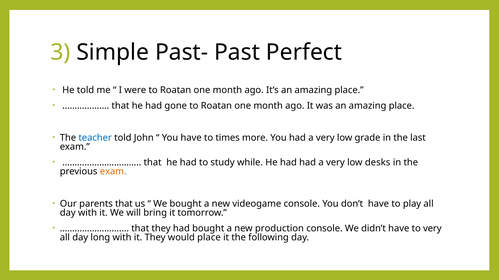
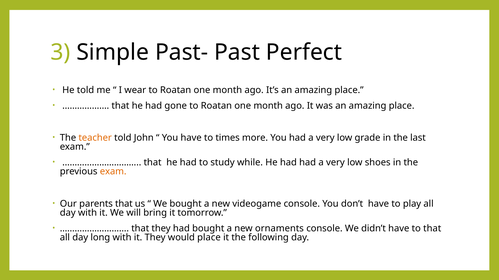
were: were -> wear (135, 90)
teacher colour: blue -> orange (95, 138)
desks: desks -> shoes (378, 163)
production: production -> ornaments (279, 229)
to very: very -> that (432, 229)
